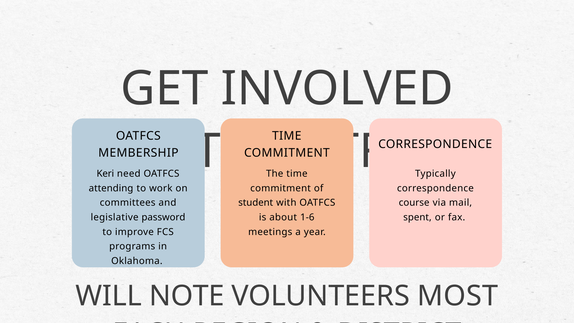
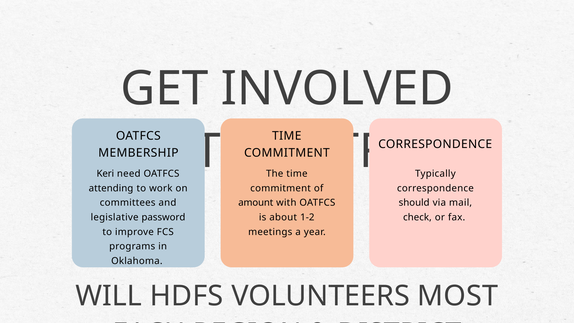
course: course -> should (414, 203)
student: student -> amount (256, 203)
1-6: 1-6 -> 1-2 (307, 217)
spent: spent -> check (417, 217)
NOTE: NOTE -> HDFS (187, 296)
